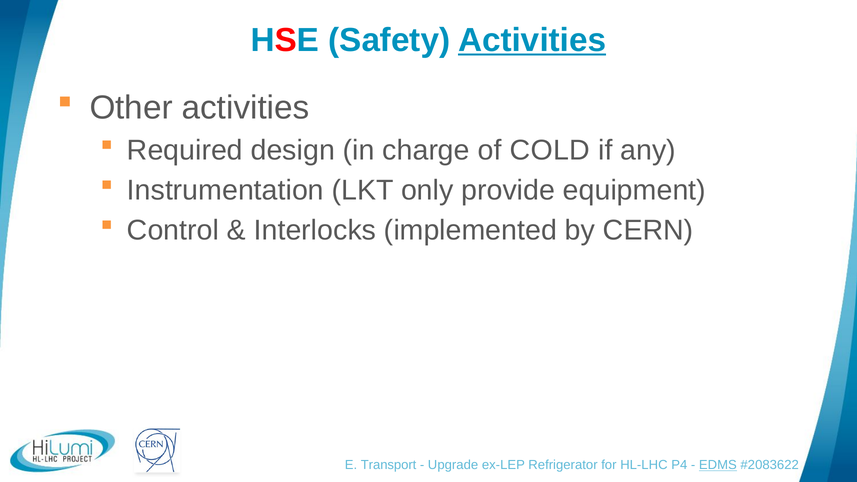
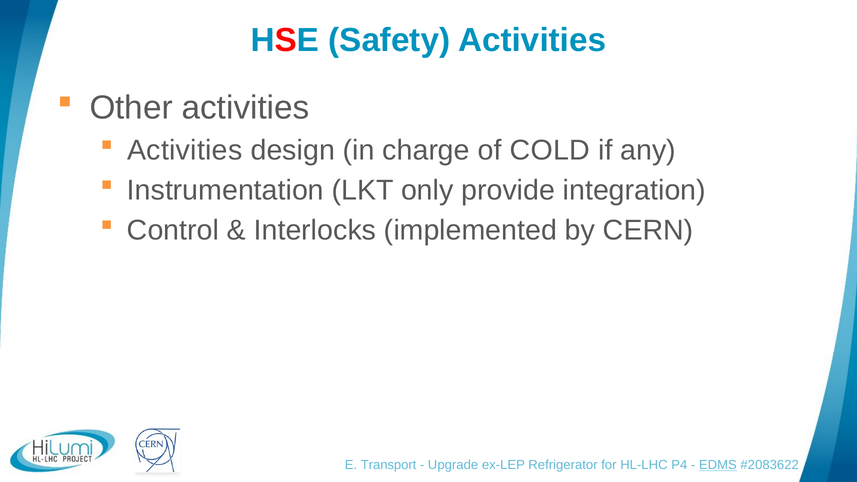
Activities underline: present -> none (532, 40)
Required: Required -> Activities (185, 150)
equipment: equipment -> integration (634, 190)
